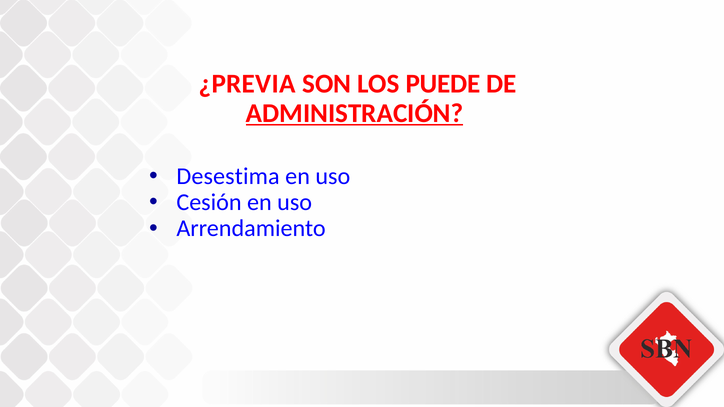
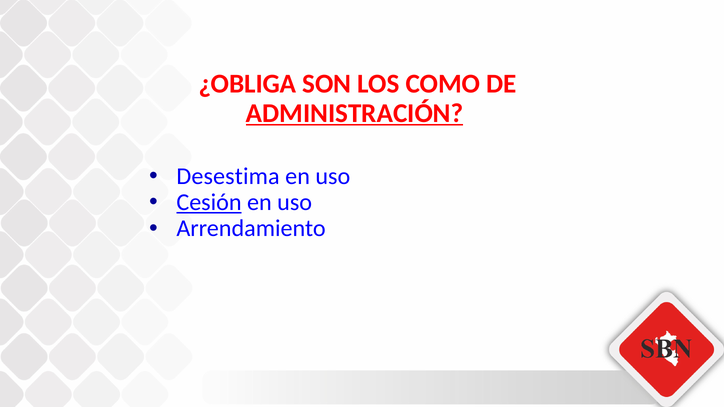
¿PREVIA: ¿PREVIA -> ¿OBLIGA (247, 84)
PUEDE: PUEDE -> COMO (443, 84)
Cesión underline: none -> present (209, 202)
